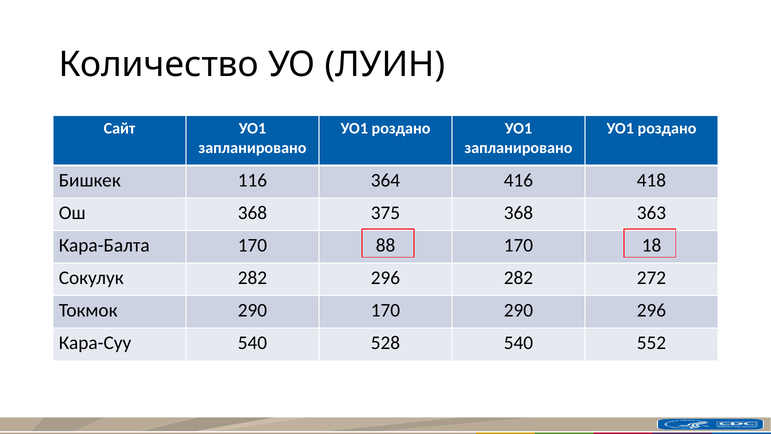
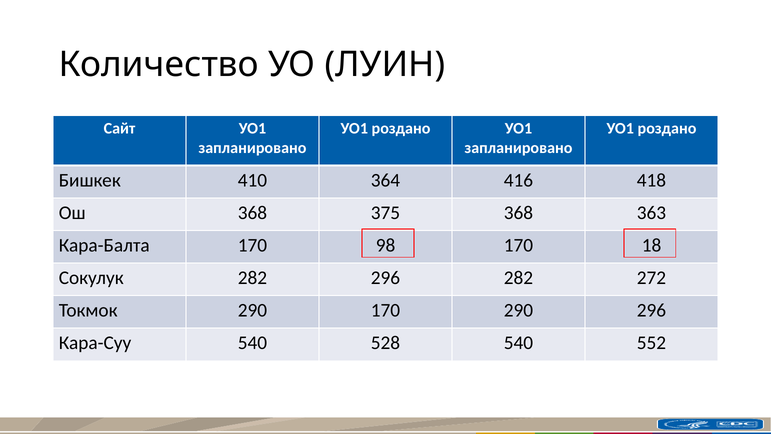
116: 116 -> 410 (252, 180)
88: 88 -> 98 (386, 245)
